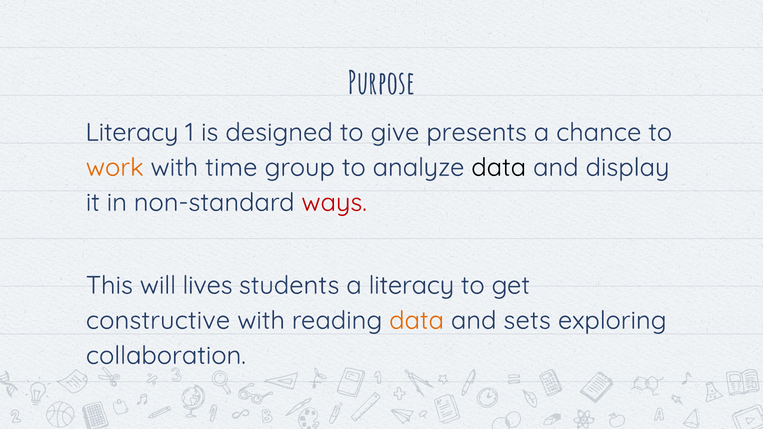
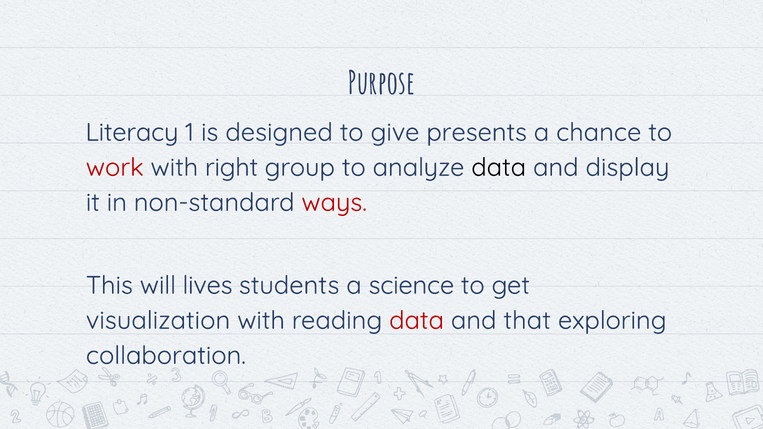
work colour: orange -> red (115, 168)
time: time -> right (232, 168)
a literacy: literacy -> science (411, 286)
constructive: constructive -> visualization (158, 321)
data colour: orange -> red (417, 321)
sets: sets -> that (527, 321)
